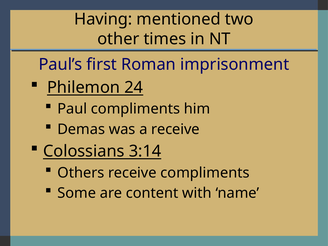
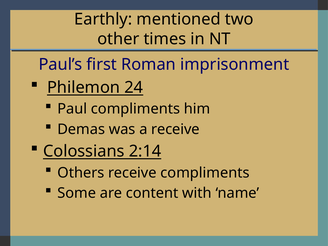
Having: Having -> Earthly (103, 19)
3:14: 3:14 -> 2:14 (145, 151)
